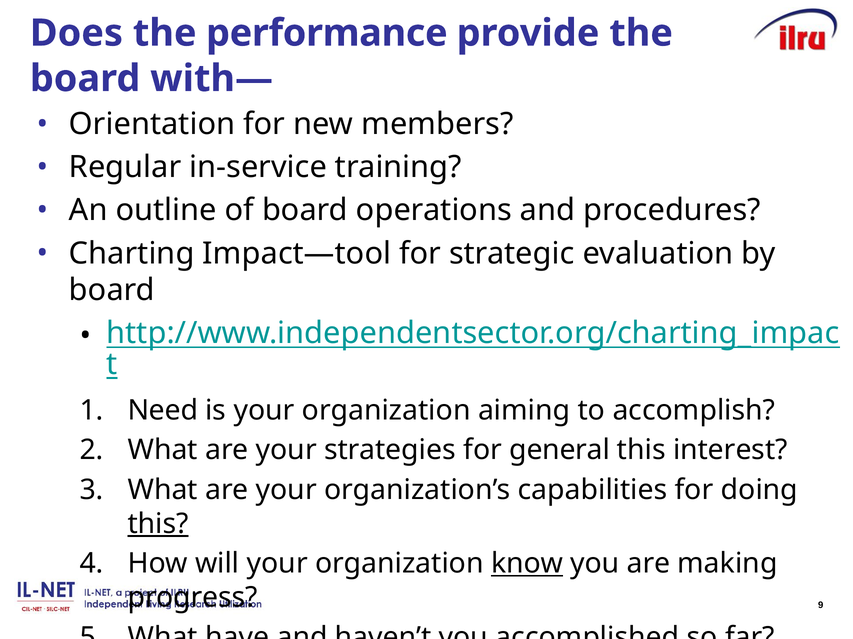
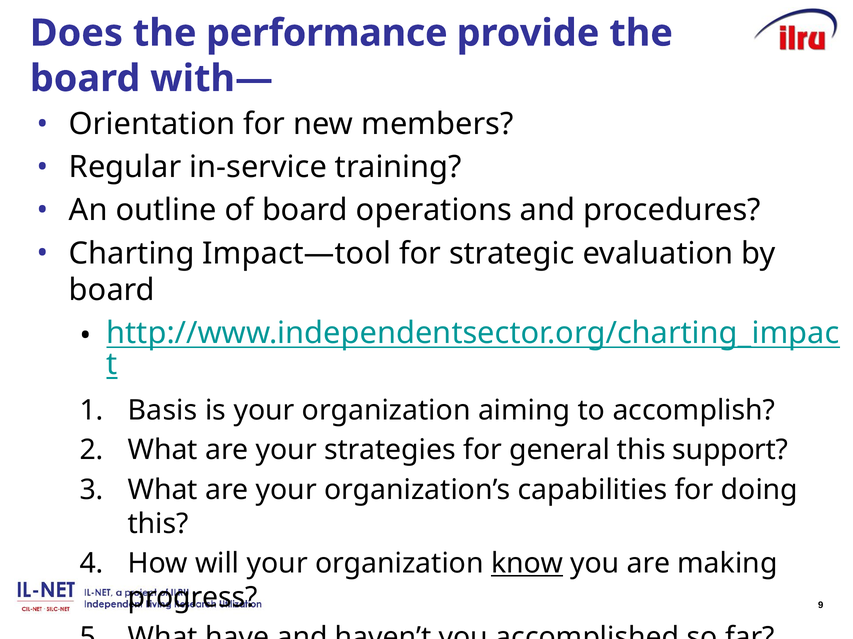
Need: Need -> Basis (163, 411)
interest: interest -> support (730, 450)
this underline: present -> none (158, 524)
